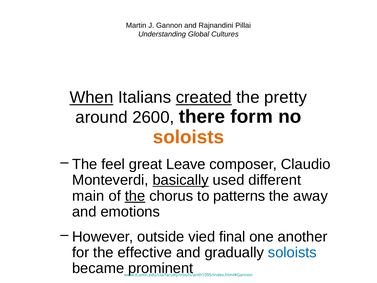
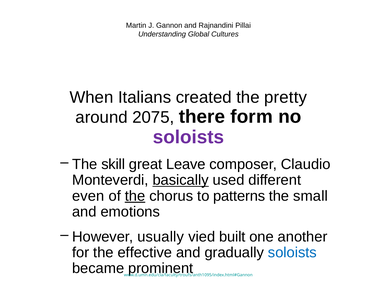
When underline: present -> none (91, 97)
created underline: present -> none (204, 97)
2600: 2600 -> 2075 (153, 117)
soloists colour: orange -> purple (188, 137)
feel: feel -> skill (113, 164)
main: main -> even (88, 196)
away: away -> small (311, 196)
outside: outside -> usually (161, 236)
final: final -> built (232, 236)
